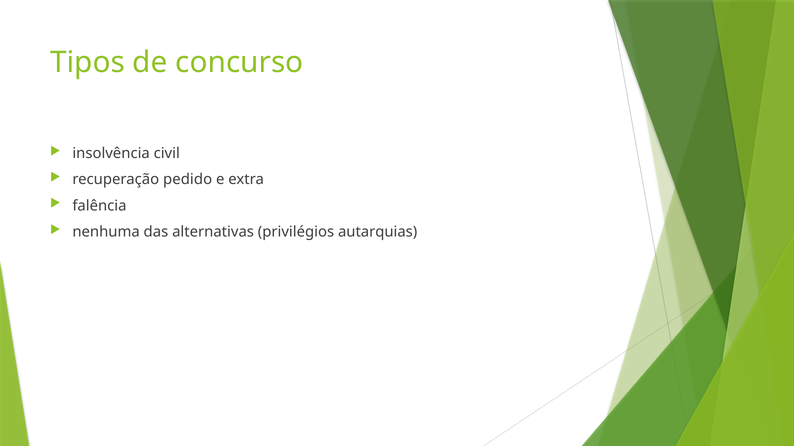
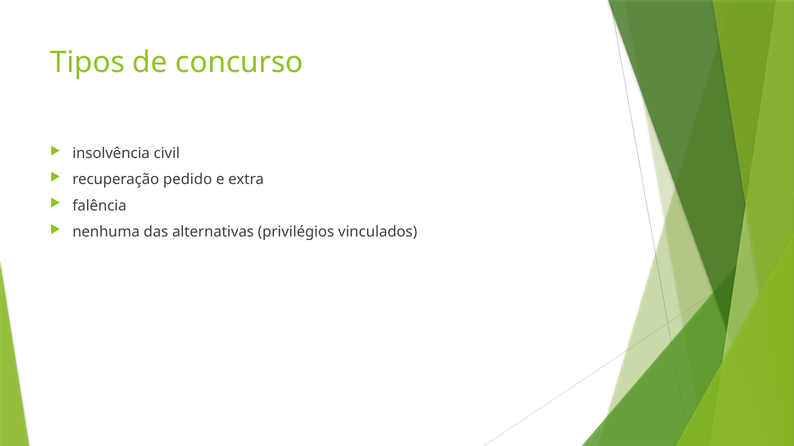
autarquias: autarquias -> vinculados (378, 232)
